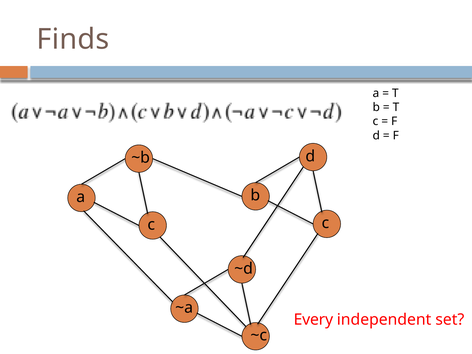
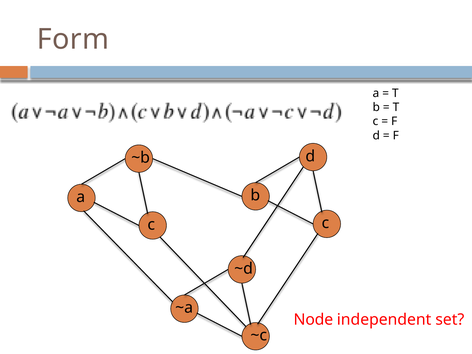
Finds: Finds -> Form (73, 39)
Every: Every -> Node (313, 320)
